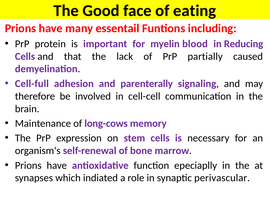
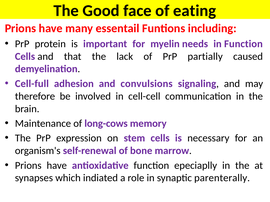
blood: blood -> needs (195, 44)
in Reducing: Reducing -> Function (243, 44)
parenterally: parenterally -> convulsions (147, 84)
perivascular: perivascular -> parenterally (222, 178)
